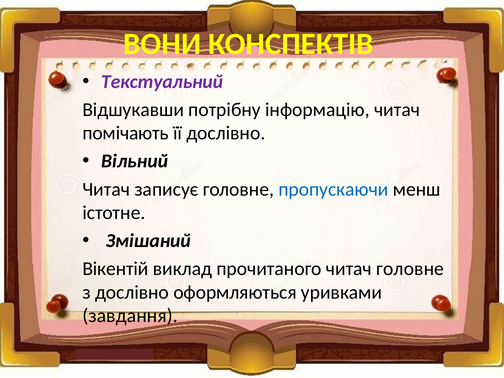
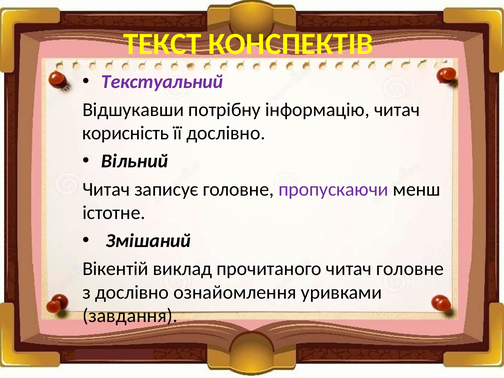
ВОНИ: ВОНИ -> ТЕКСТ (162, 44)
помічають: помічають -> корисність (126, 133)
пропускаючи colour: blue -> purple (333, 189)
оформляються: оформляються -> ознайомлення (235, 292)
